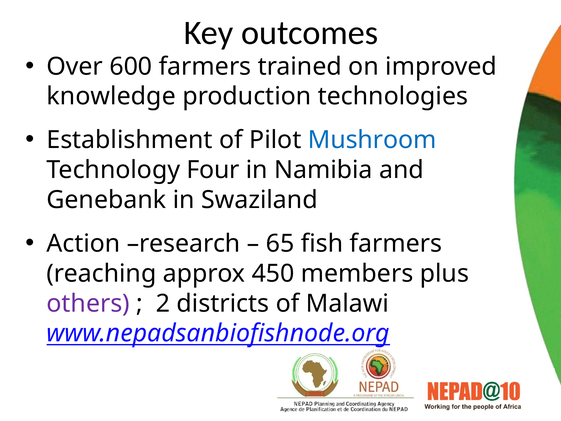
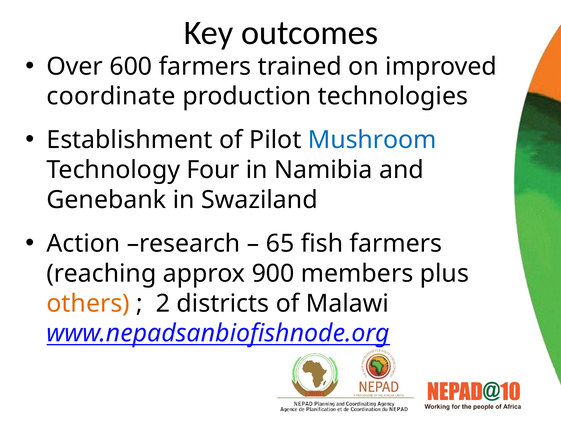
knowledge: knowledge -> coordinate (111, 96)
450: 450 -> 900 (273, 273)
others colour: purple -> orange (88, 303)
